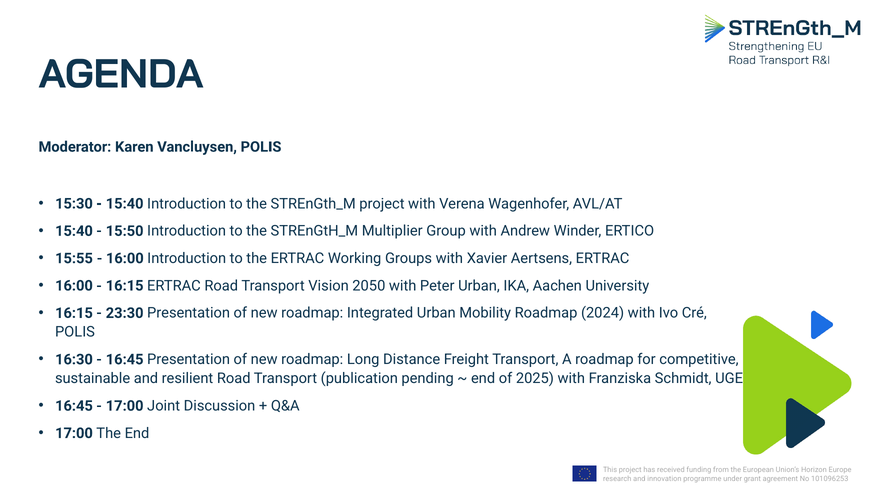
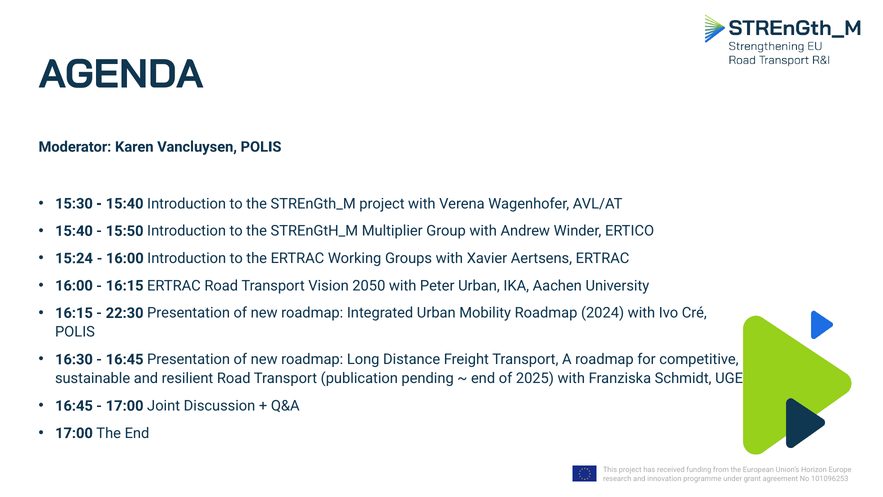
15:55: 15:55 -> 15:24 (74, 258)
23:30: 23:30 -> 22:30 (125, 313)
